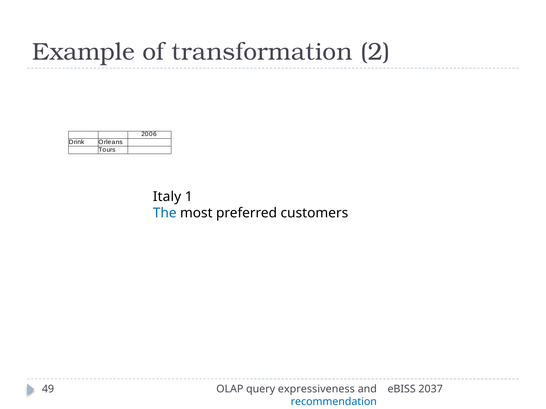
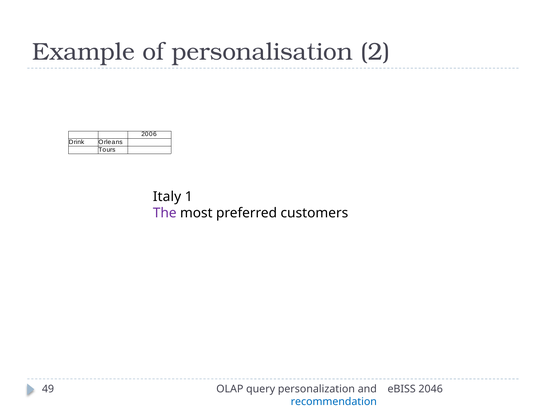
transformation: transformation -> personalisation (262, 52)
The colour: blue -> purple (165, 213)
expressiveness: expressiveness -> personalization (316, 389)
2037: 2037 -> 2046 (431, 389)
